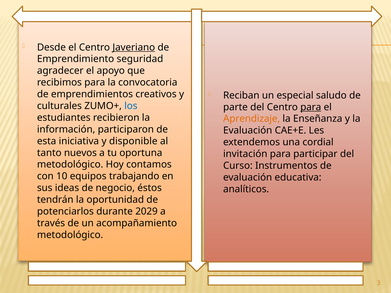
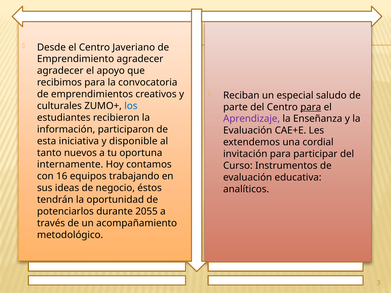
Javeriano underline: present -> none (134, 47)
Emprendimiento seguridad: seguridad -> agradecer (140, 59)
Aprendizaje colour: orange -> purple (252, 119)
metodológico: metodológico -> internamente (70, 165)
10: 10 -> 16 (62, 176)
2029: 2029 -> 2055 (146, 212)
